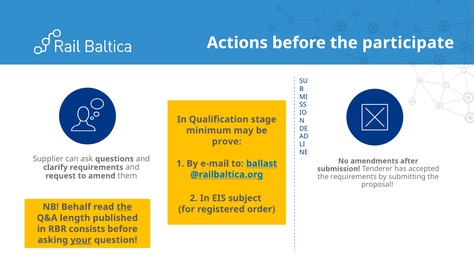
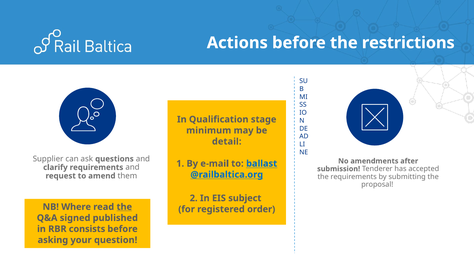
participate: participate -> restrictions (408, 43)
prove: prove -> detail (227, 142)
Behalf: Behalf -> Where (76, 207)
length: length -> signed (75, 218)
your underline: present -> none (81, 241)
